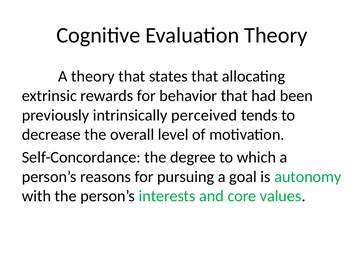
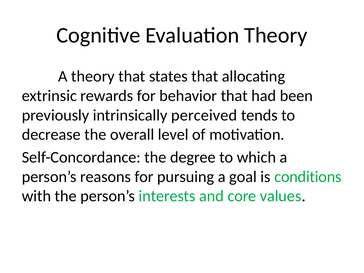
autonomy: autonomy -> conditions (308, 177)
